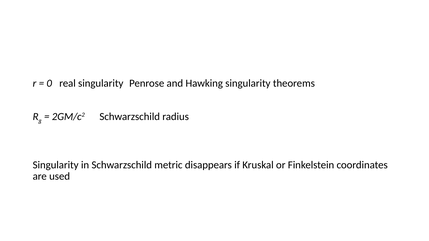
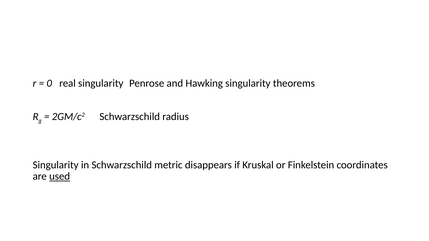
used underline: none -> present (60, 177)
